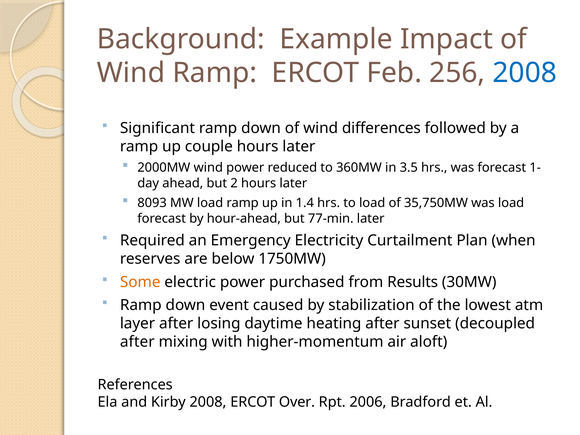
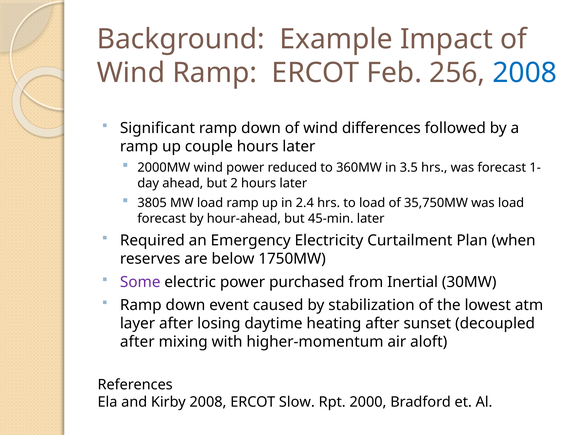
8093: 8093 -> 3805 (152, 203)
1.4: 1.4 -> 2.4 (305, 203)
77-min: 77-min -> 45-min (331, 218)
Some colour: orange -> purple (140, 282)
Results: Results -> Inertial (413, 282)
Over: Over -> Slow (297, 402)
2006: 2006 -> 2000 (368, 402)
